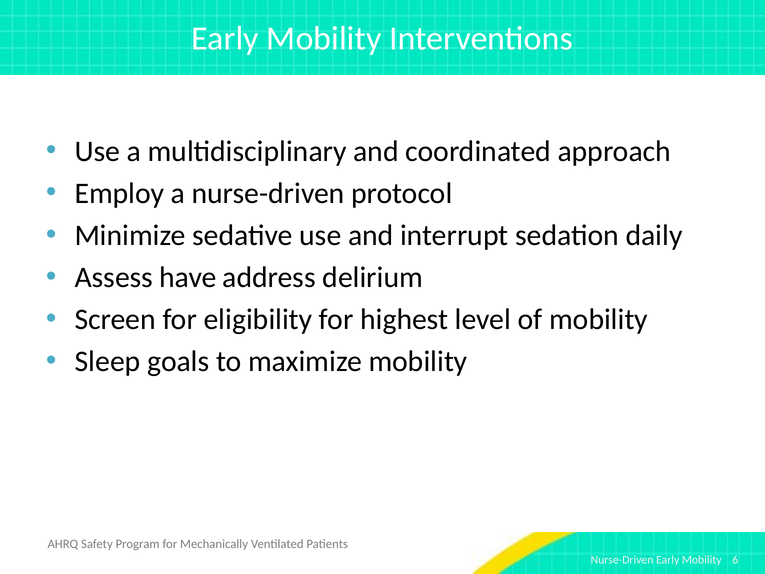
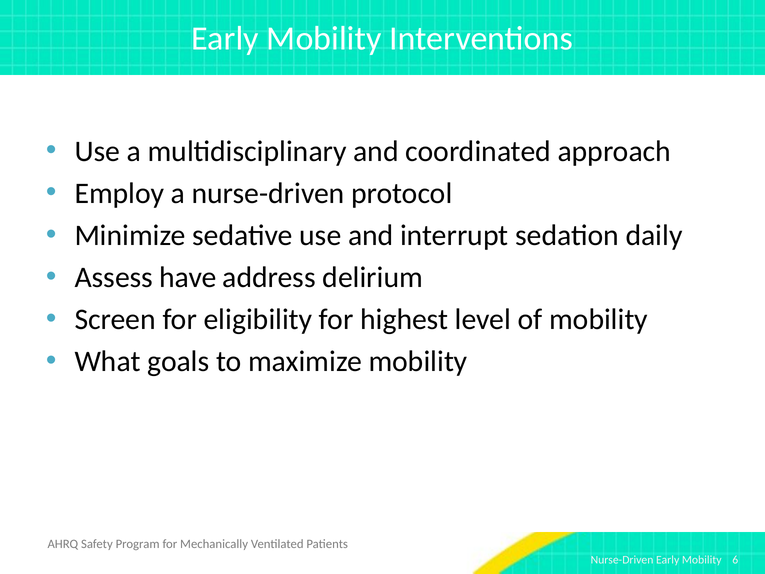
Sleep: Sleep -> What (108, 361)
